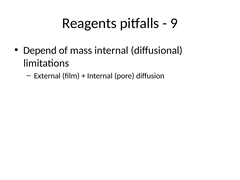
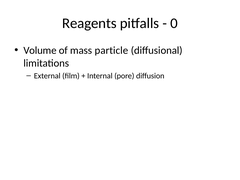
9: 9 -> 0 (174, 23)
Depend: Depend -> Volume (40, 50)
mass internal: internal -> particle (111, 50)
